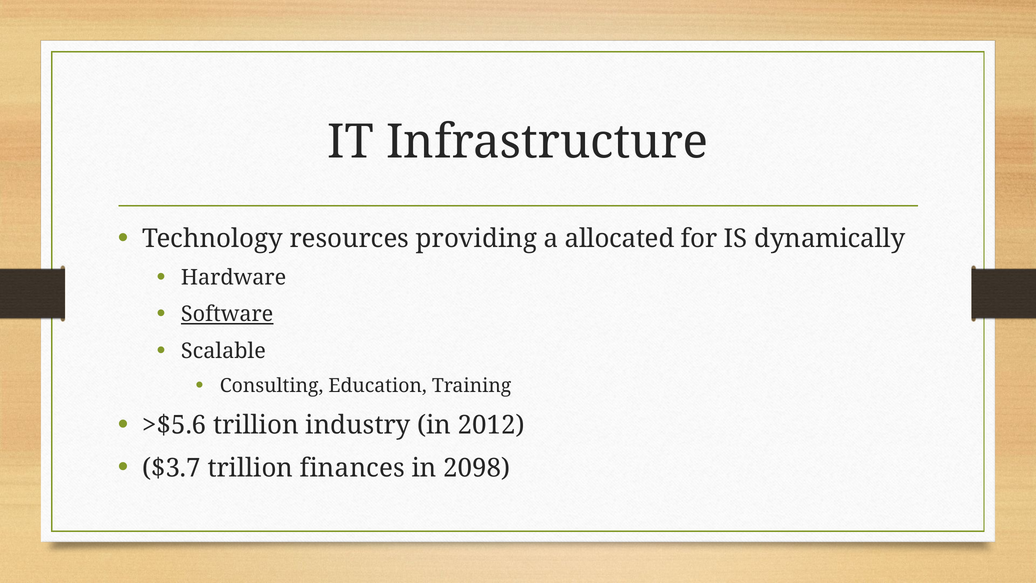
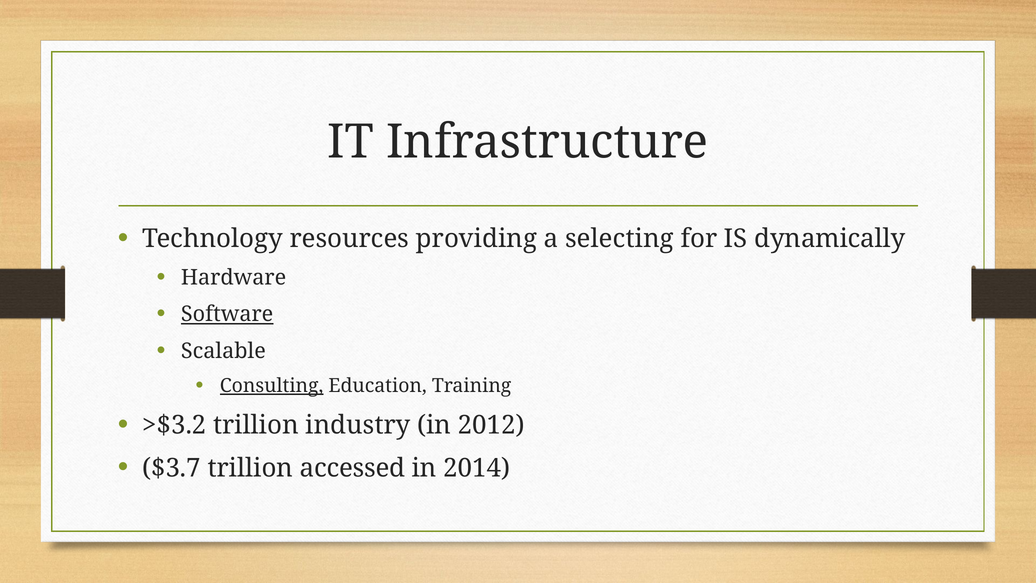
allocated: allocated -> selecting (619, 239)
Consulting underline: none -> present (272, 386)
>$5.6: >$5.6 -> >$3.2 (174, 425)
finances: finances -> accessed (353, 468)
2098: 2098 -> 2014 (477, 468)
